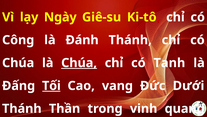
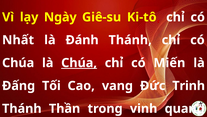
Công: Công -> Nhất (18, 40)
Tanh: Tanh -> Miến (169, 63)
Tối underline: present -> none (51, 85)
Dưới: Dưới -> Trinh (189, 85)
